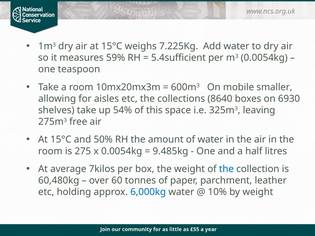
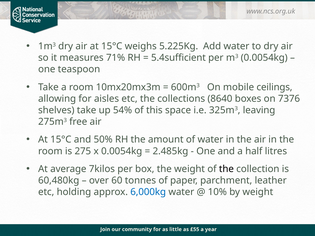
7.225Kg: 7.225Kg -> 5.225Kg (179, 46)
59%: 59% -> 71% (116, 58)
smaller: smaller -> ceilings (274, 87)
6930: 6930 -> 7376 (289, 99)
9.485kg: 9.485kg -> 2.485kg (170, 151)
the colour: blue -> black (226, 169)
